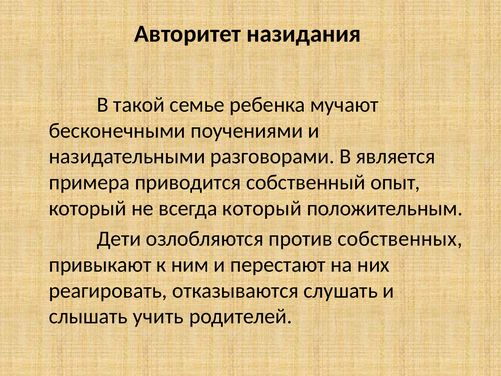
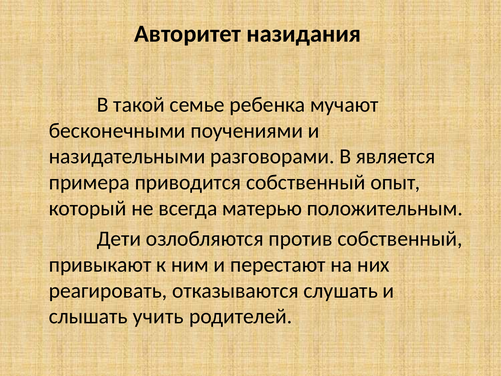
всегда который: который -> матерью (262, 208)
против собственных: собственных -> собственный (400, 239)
